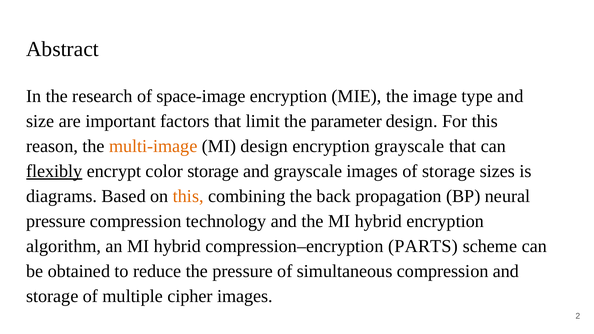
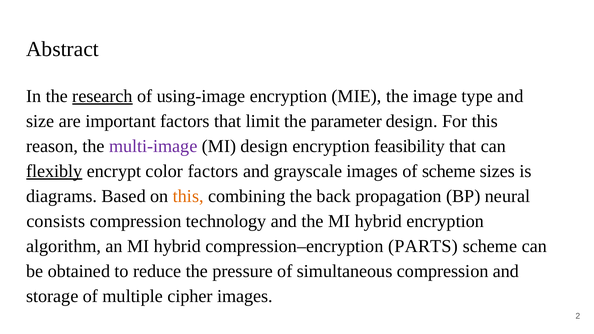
research underline: none -> present (102, 96)
space-image: space-image -> using-image (201, 96)
multi-image colour: orange -> purple (153, 146)
encryption grayscale: grayscale -> feasibility (410, 146)
color storage: storage -> factors (213, 171)
of storage: storage -> scheme (449, 171)
pressure: pressure -> consists (56, 221)
